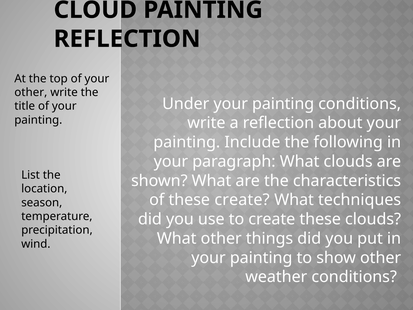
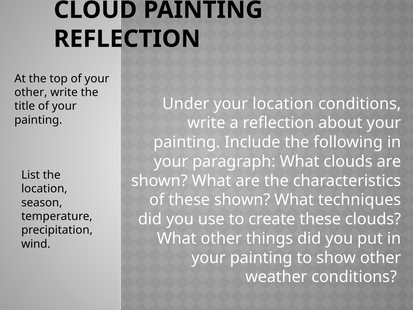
Under your painting: painting -> location (283, 104)
these create: create -> shown (242, 200)
